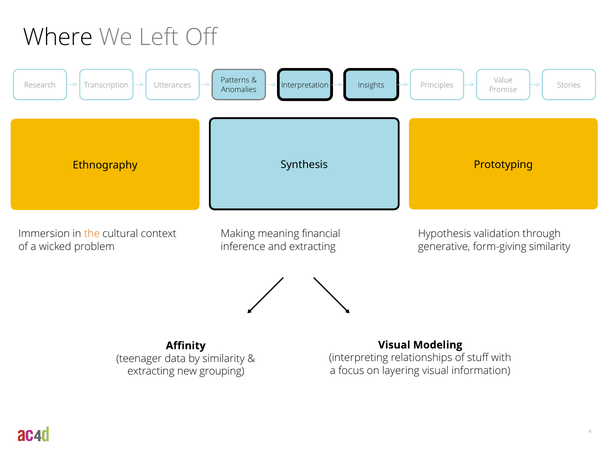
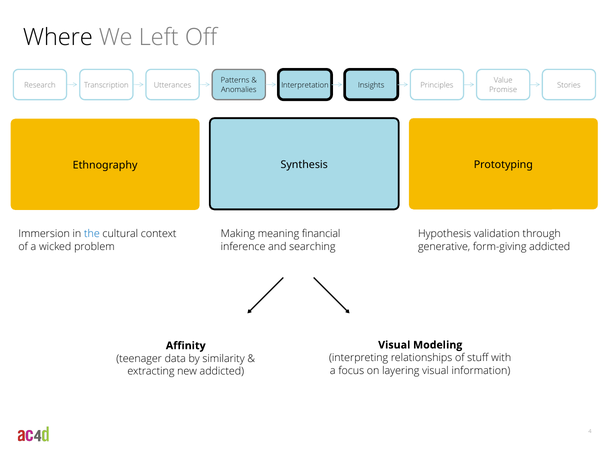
the colour: orange -> blue (92, 234)
and extracting: extracting -> searching (312, 247)
form-giving similarity: similarity -> addicted (550, 247)
new grouping: grouping -> addicted (222, 372)
